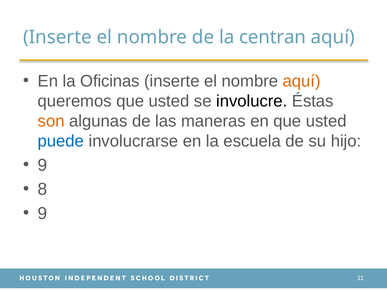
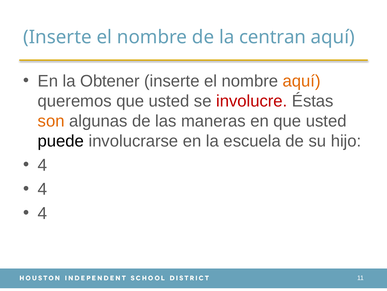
Oficinas: Oficinas -> Obtener (110, 81)
involucre colour: black -> red (252, 101)
puede colour: blue -> black (61, 141)
9: 9 -> 4 (43, 165)
8: 8 -> 4 (43, 189)
9: 9 -> 4 (43, 213)
